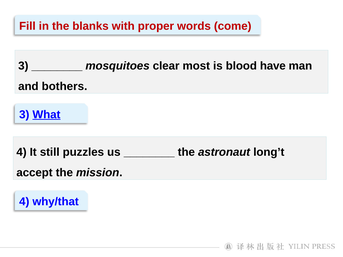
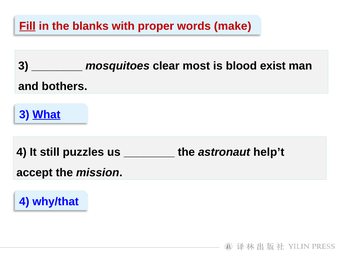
Fill underline: none -> present (27, 26)
come: come -> make (233, 26)
have: have -> exist (273, 66)
long’t: long’t -> help’t (269, 152)
